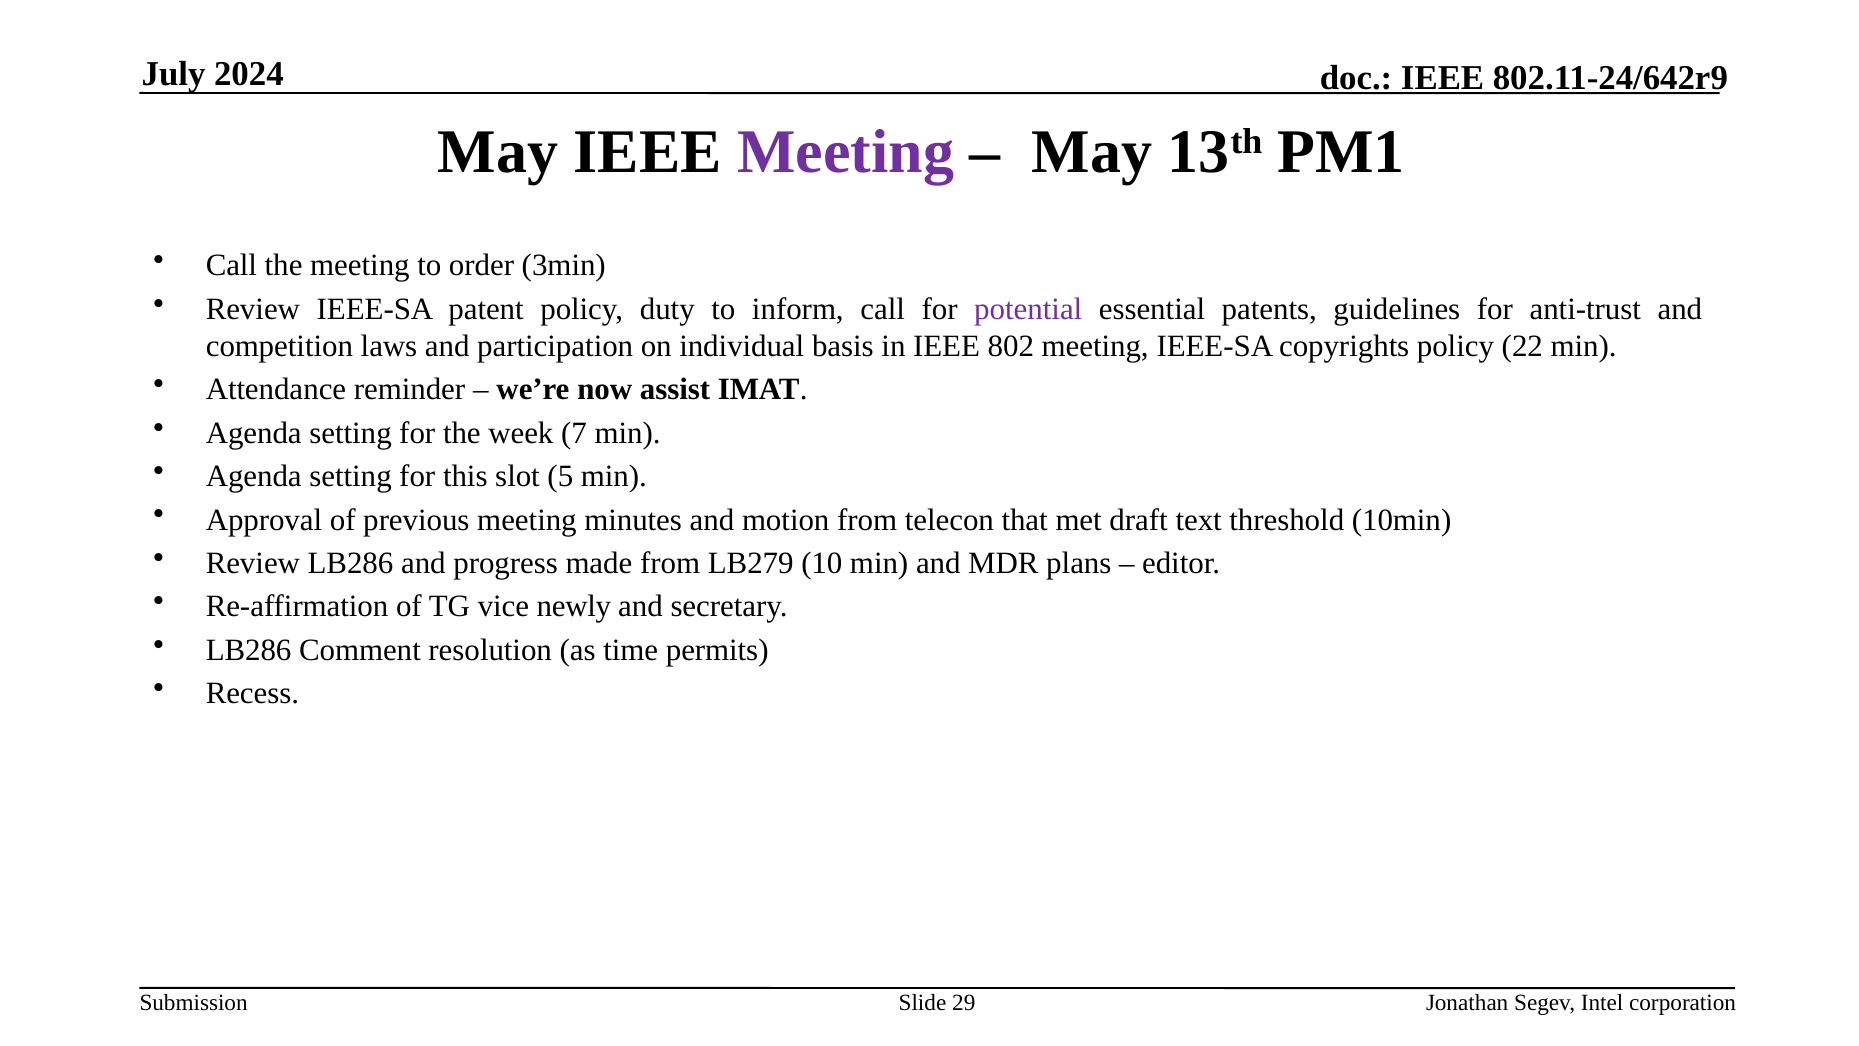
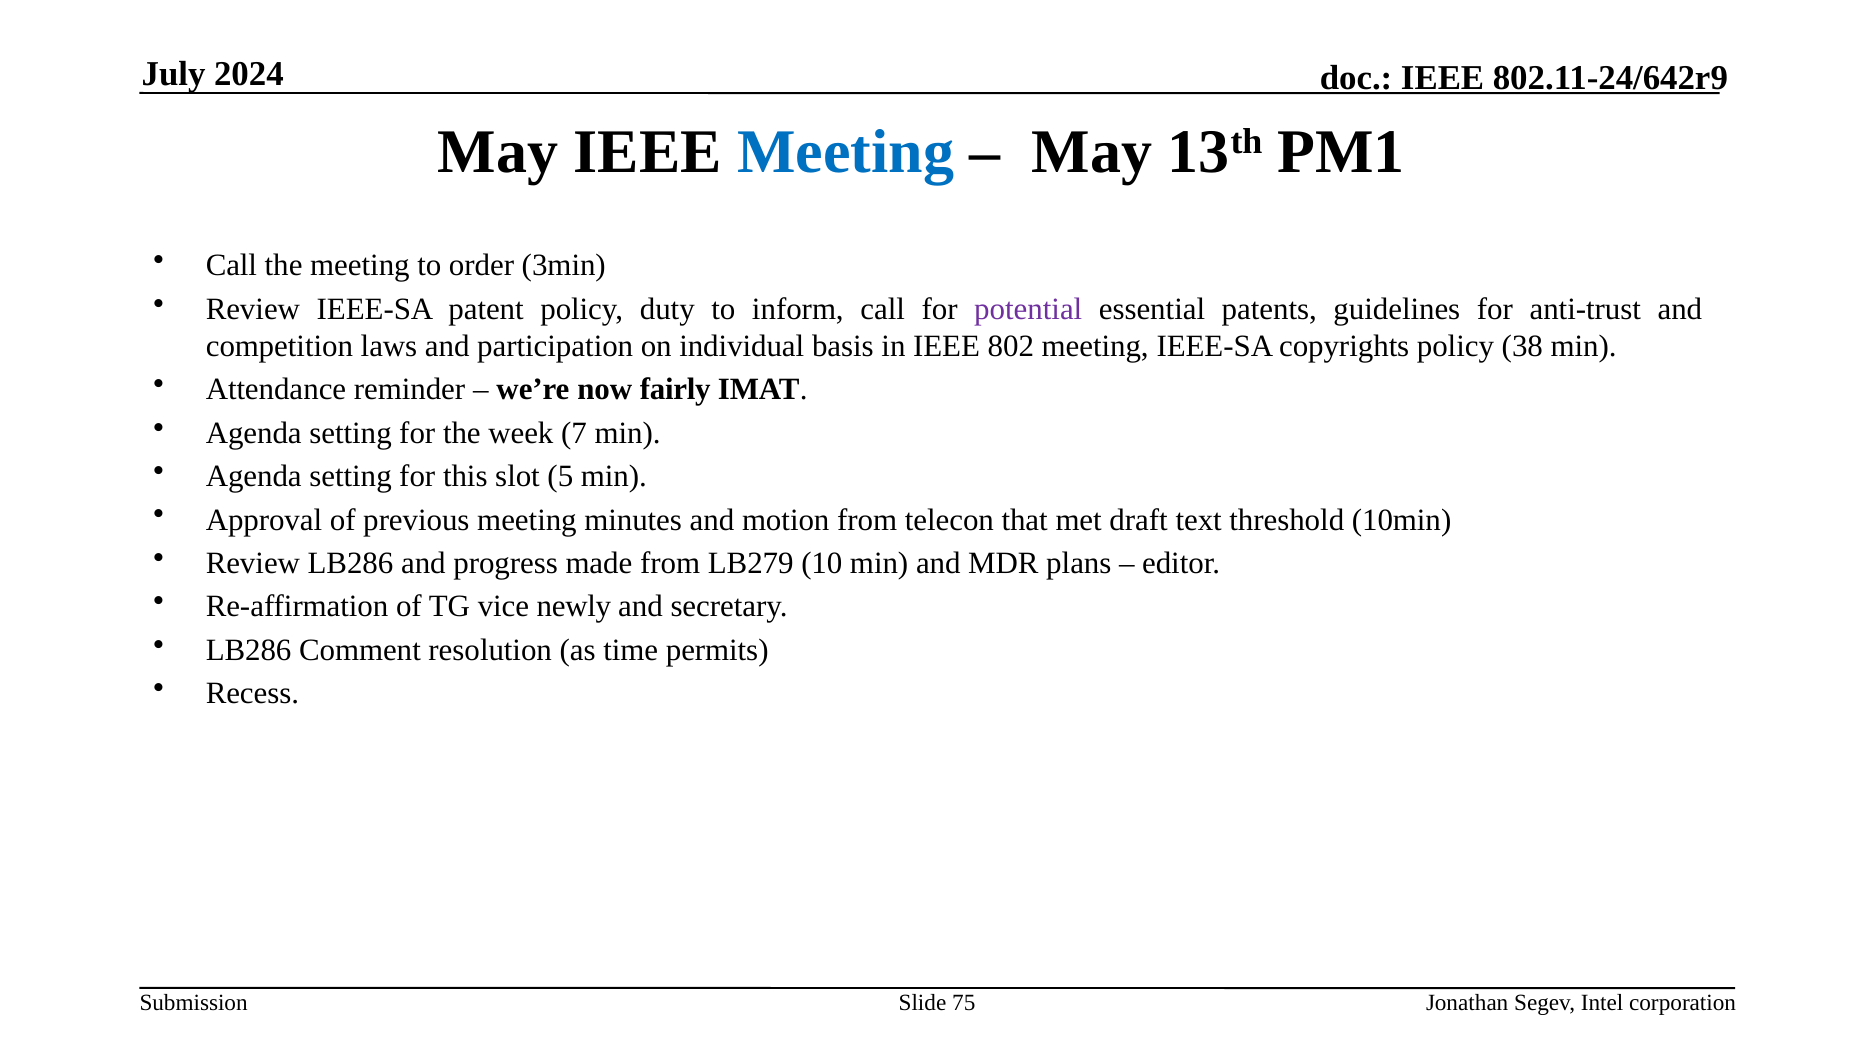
Meeting colour: purple -> blue (846, 152)
22: 22 -> 38 (1522, 346)
assist: assist -> fairly (675, 390)
29: 29 -> 75 (964, 1003)
